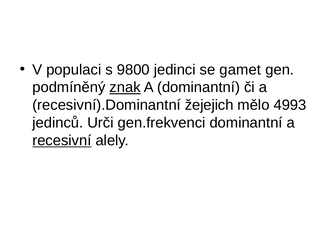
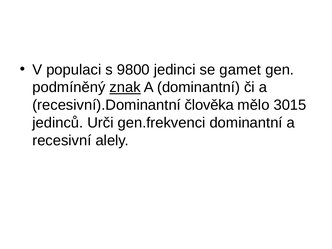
žejejich: žejejich -> člověka (209, 105)
4993: 4993 -> 3015 (290, 105)
recesivní underline: present -> none (62, 140)
